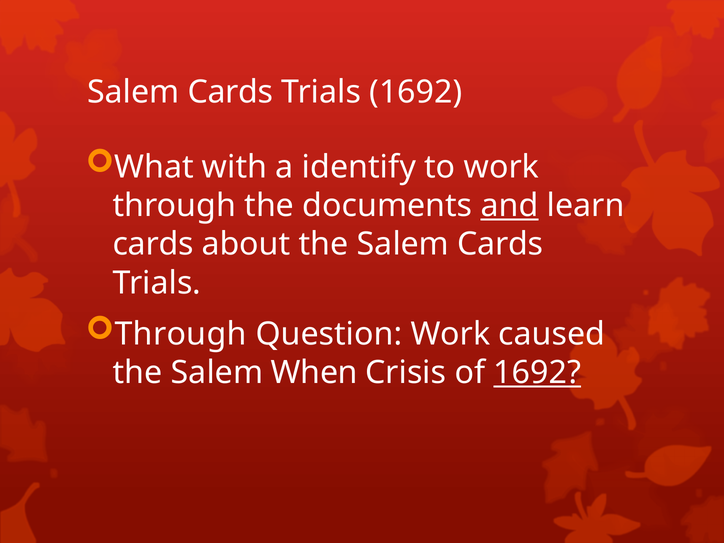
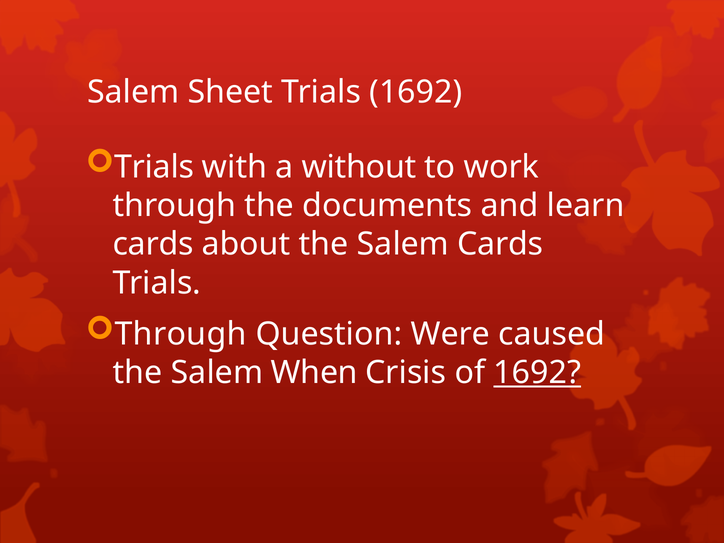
Cards: Cards -> Sheet (230, 92)
What: What -> Trials (154, 167)
identify: identify -> without (359, 167)
and underline: present -> none (510, 206)
Question Work: Work -> Were (450, 334)
